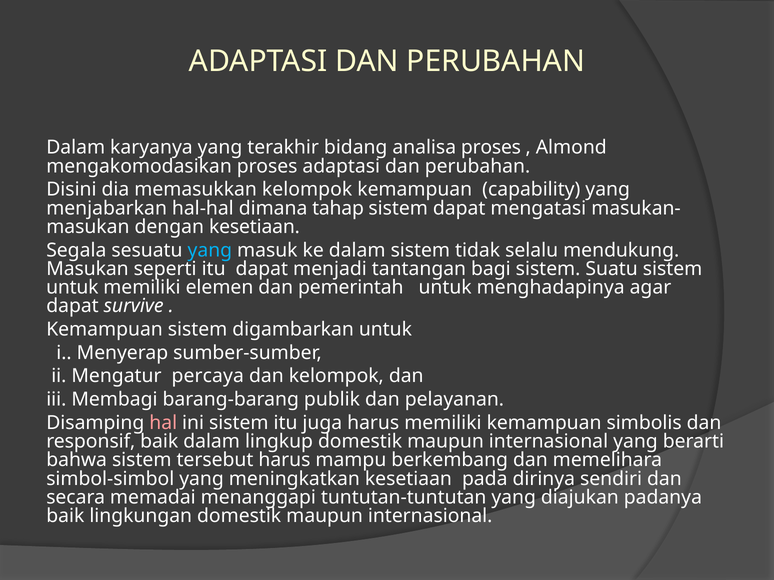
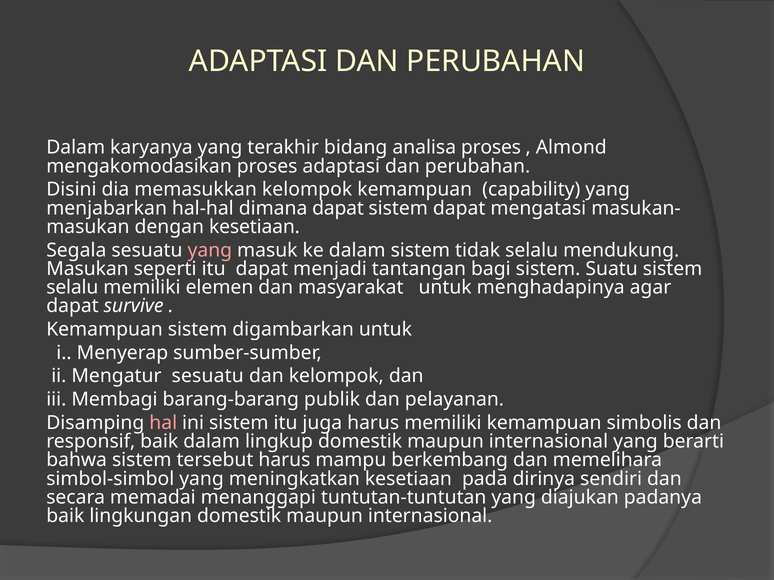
dimana tahap: tahap -> dapat (338, 208)
yang colour: light blue -> pink (210, 250)
untuk: untuk -> selalu (72, 288)
pemerintah: pemerintah -> masyarakat (351, 288)
Mengatur percaya: percaya -> sesuatu (208, 376)
